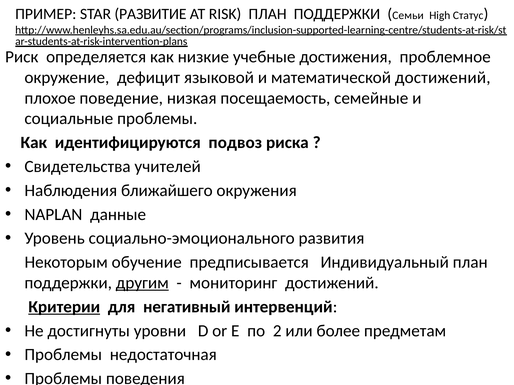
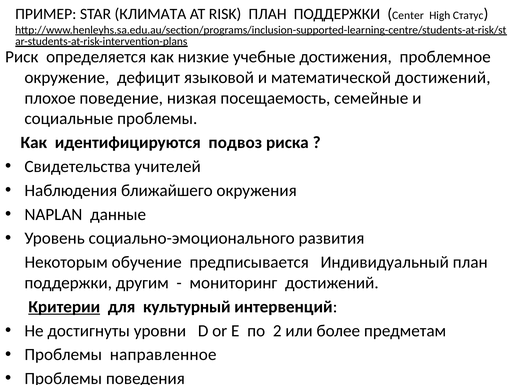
РАЗВИТИЕ: РАЗВИТИЕ -> КЛИМАТА (150, 14)
Семьи: Семьи -> Center (408, 15)
другим underline: present -> none (142, 283)
негативный: негативный -> культурный (187, 307)
недостаточная: недостаточная -> направленное (163, 355)
